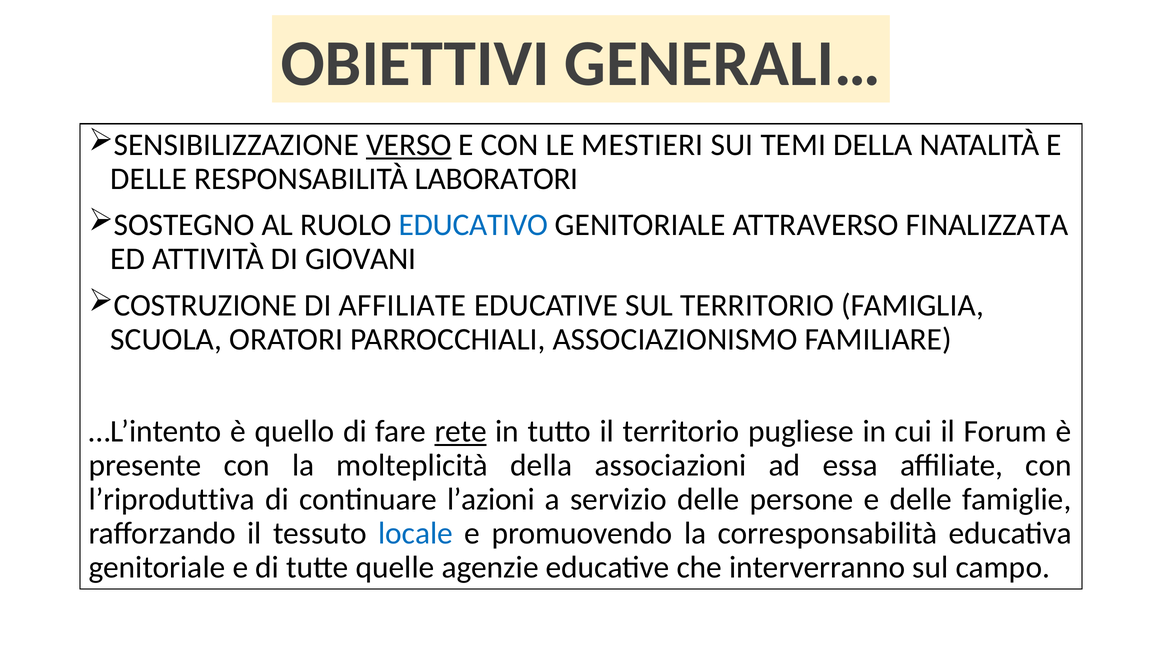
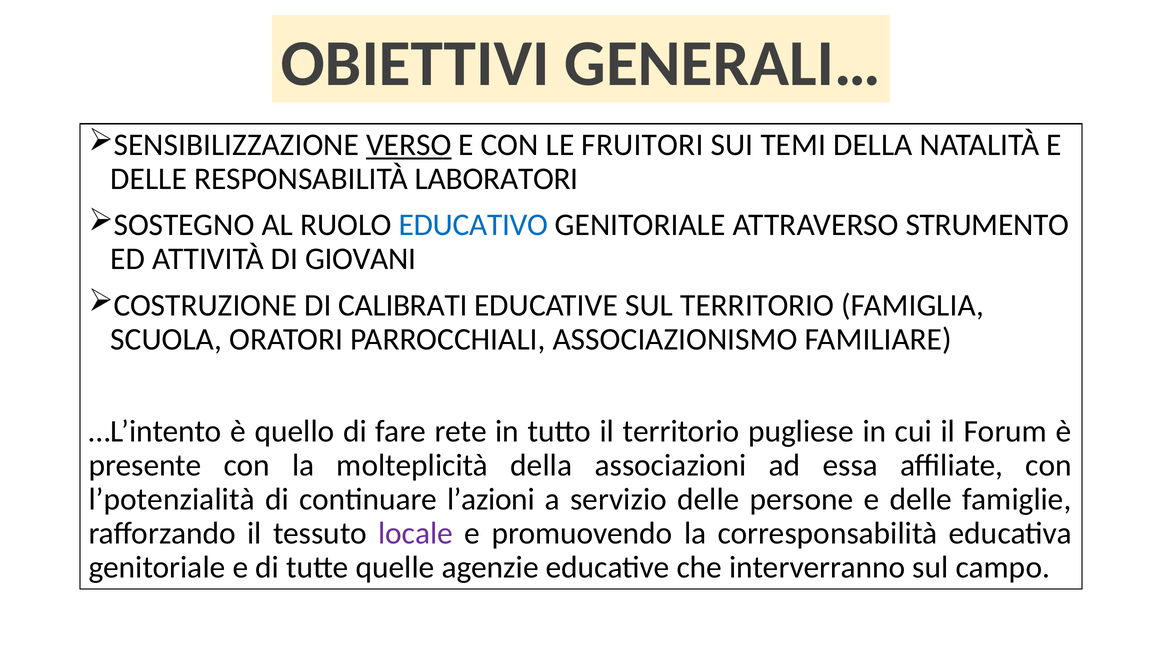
MESTIERI: MESTIERI -> FRUITORI (642, 145)
FINALIZZATA: FINALIZZATA -> STRUMENTO (987, 225)
DI AFFILIATE: AFFILIATE -> CALIBRATI (403, 305)
rete underline: present -> none (461, 431)
l’riproduttiva: l’riproduttiva -> l’potenzialità (172, 499)
locale colour: blue -> purple (416, 533)
